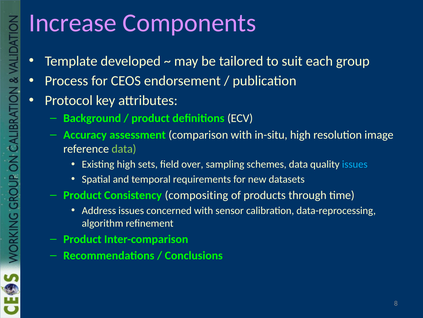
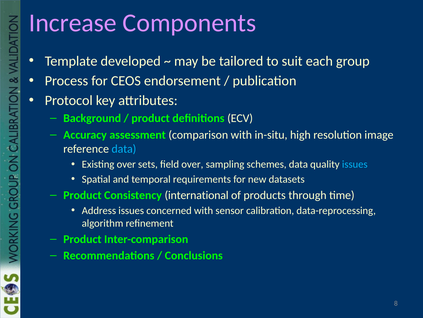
data colour: light green -> light blue (124, 149)
Existing high: high -> over (126, 164)
compositing: compositing -> international (197, 195)
